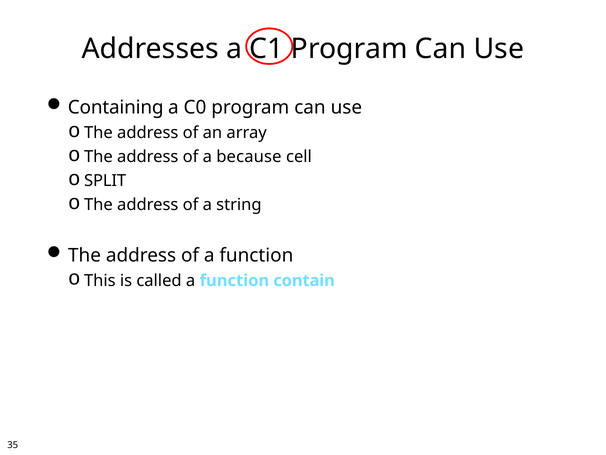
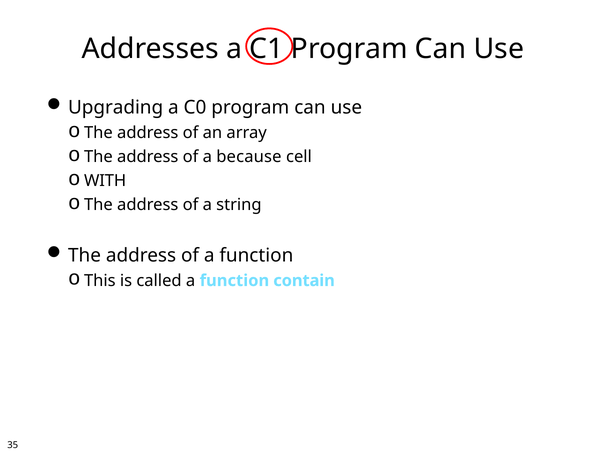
Containing: Containing -> Upgrading (116, 107)
SPLIT: SPLIT -> WITH (105, 181)
